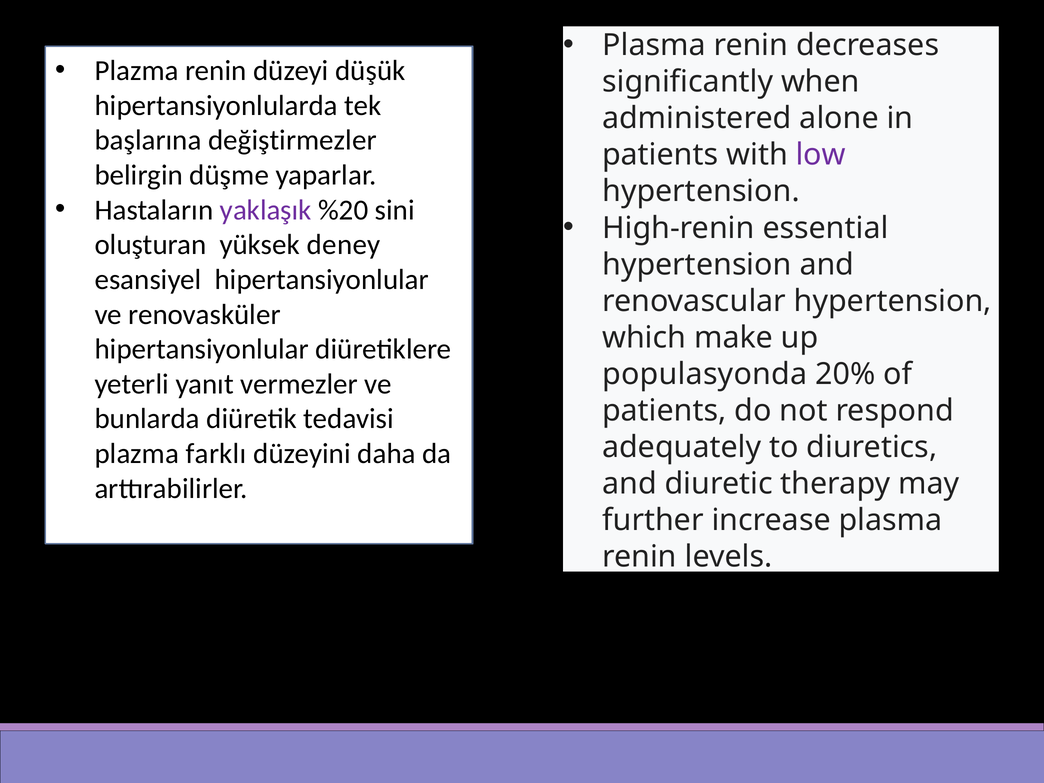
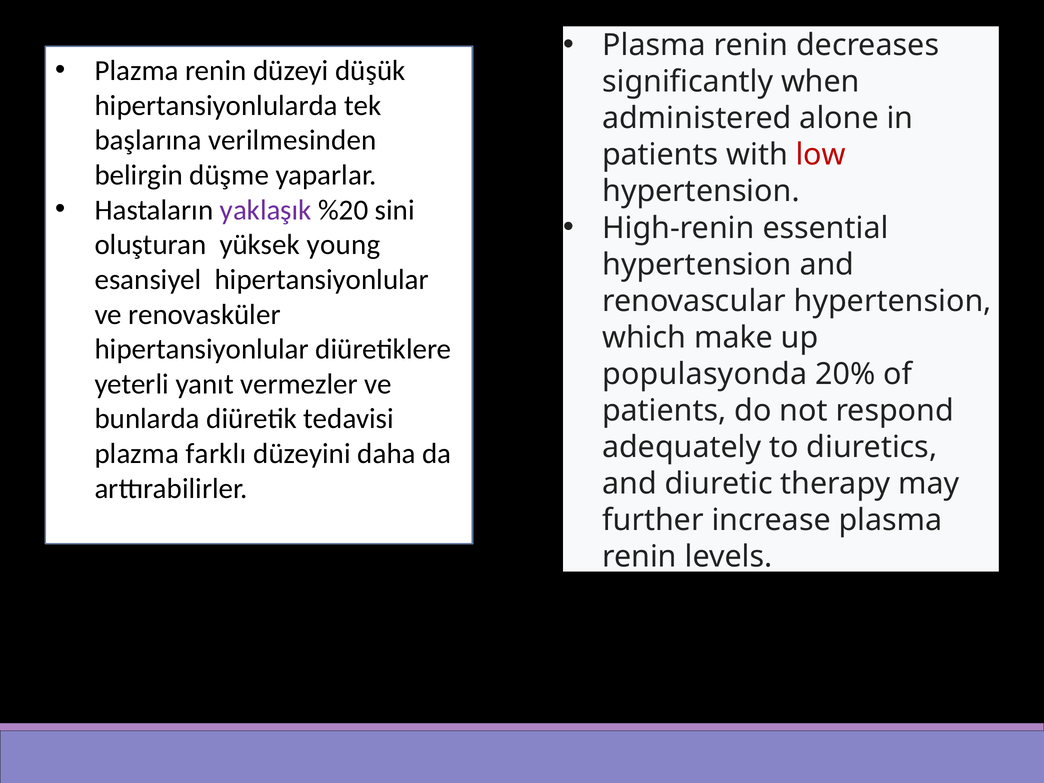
değiştirmezler: değiştirmezler -> verilmesinden (292, 140)
low colour: purple -> red (821, 155)
deney: deney -> young (344, 245)
